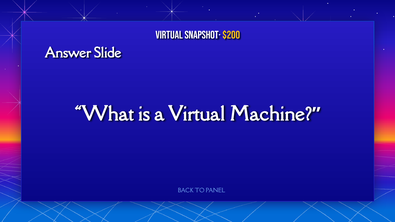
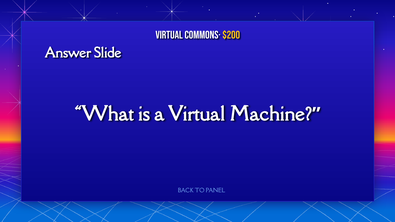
Snapshot·: Snapshot· -> Commons· (203, 35)
